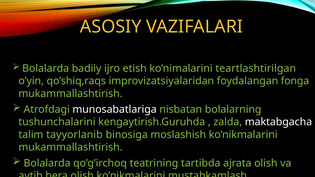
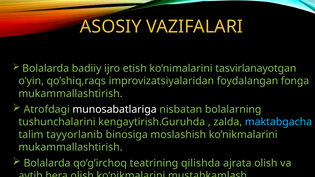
teartlashtirilgan: teartlashtirilgan -> tasvirlanayotgan (256, 68)
maktabgacha colour: white -> light blue (278, 122)
tartibda: tartibda -> qilishda (201, 163)
